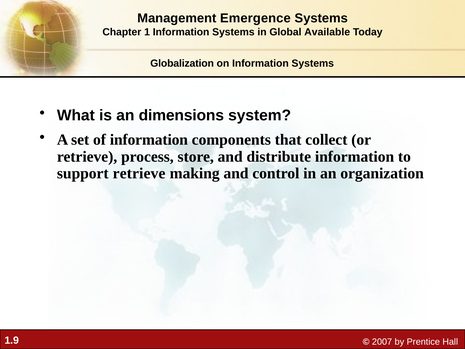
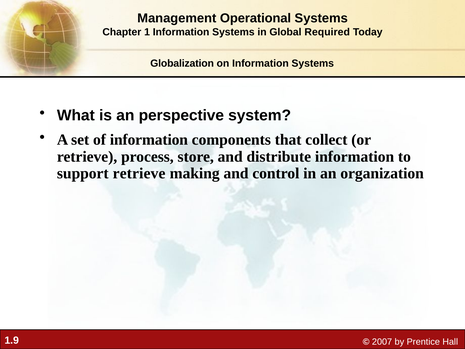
Emergence: Emergence -> Operational (256, 18)
Available: Available -> Required (327, 32)
dimensions: dimensions -> perspective (181, 115)
